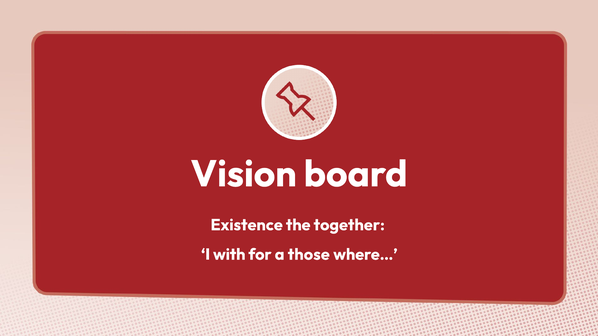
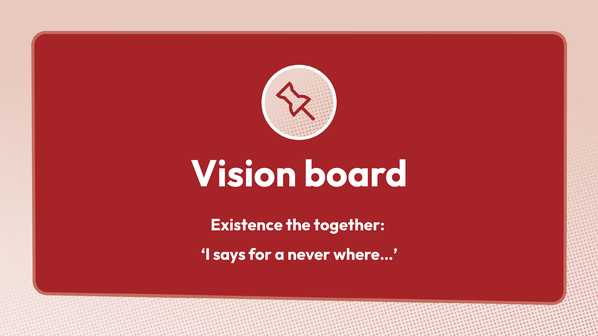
with: with -> says (229, 255)
those: those -> never (309, 255)
